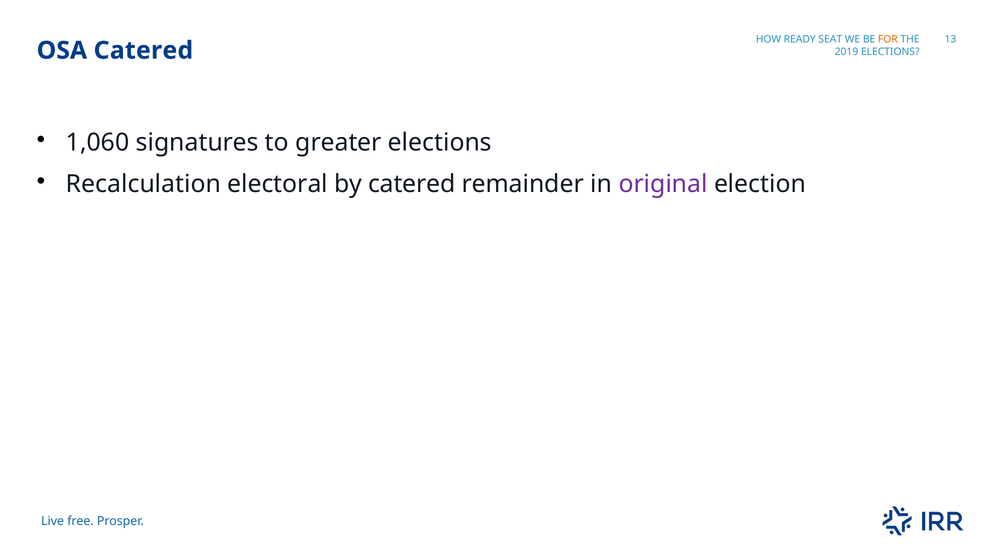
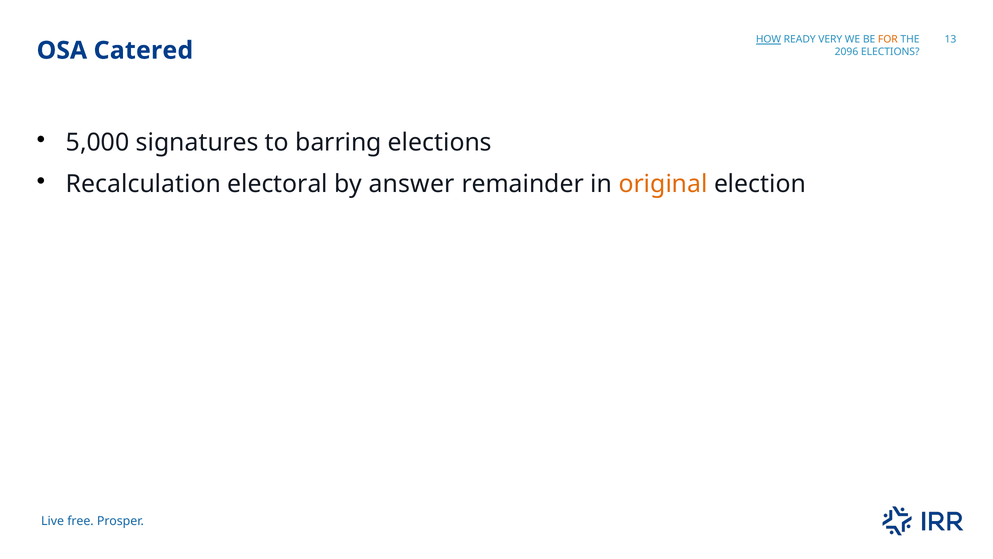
HOW underline: none -> present (768, 40)
SEAT: SEAT -> VERY (830, 40)
2019: 2019 -> 2096 (847, 52)
1,060: 1,060 -> 5,000 (98, 142)
greater: greater -> barring (338, 142)
by catered: catered -> answer (412, 184)
original colour: purple -> orange (663, 184)
